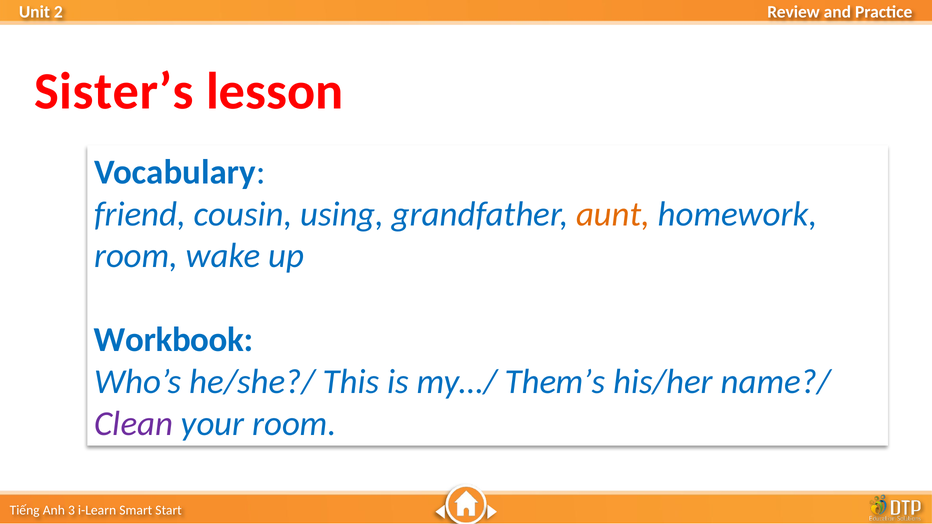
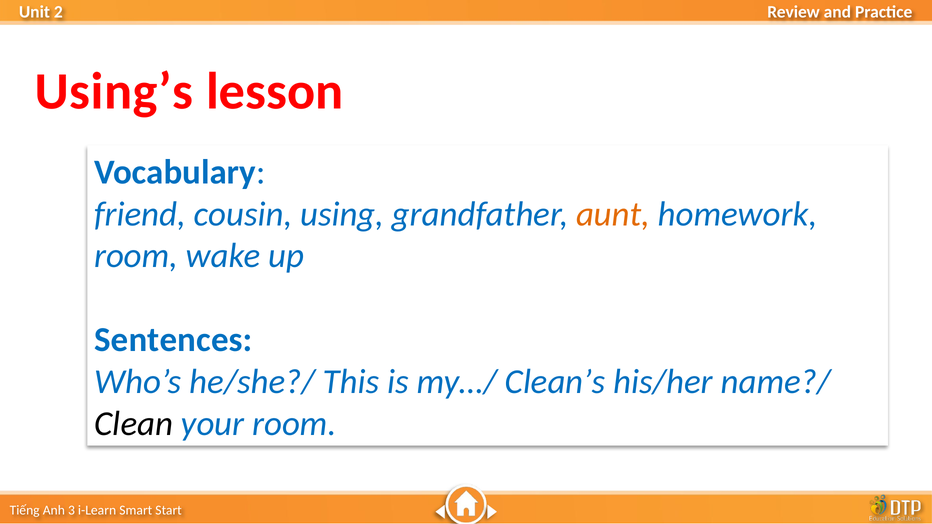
Sister’s: Sister’s -> Using’s (114, 92)
Workbook: Workbook -> Sentences (173, 340)
Them’s: Them’s -> Clean’s (555, 382)
Clean colour: purple -> black (134, 424)
